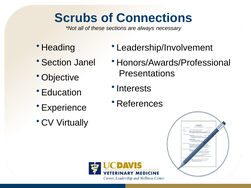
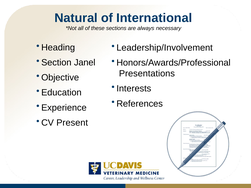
Scrubs: Scrubs -> Natural (76, 18)
Connections: Connections -> International (154, 18)
Virtually: Virtually -> Present (72, 123)
